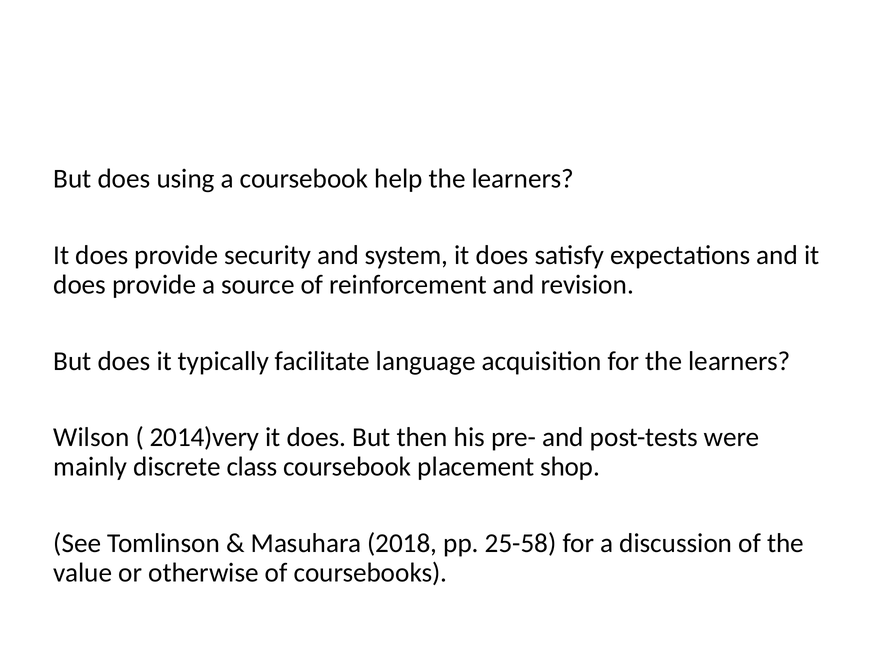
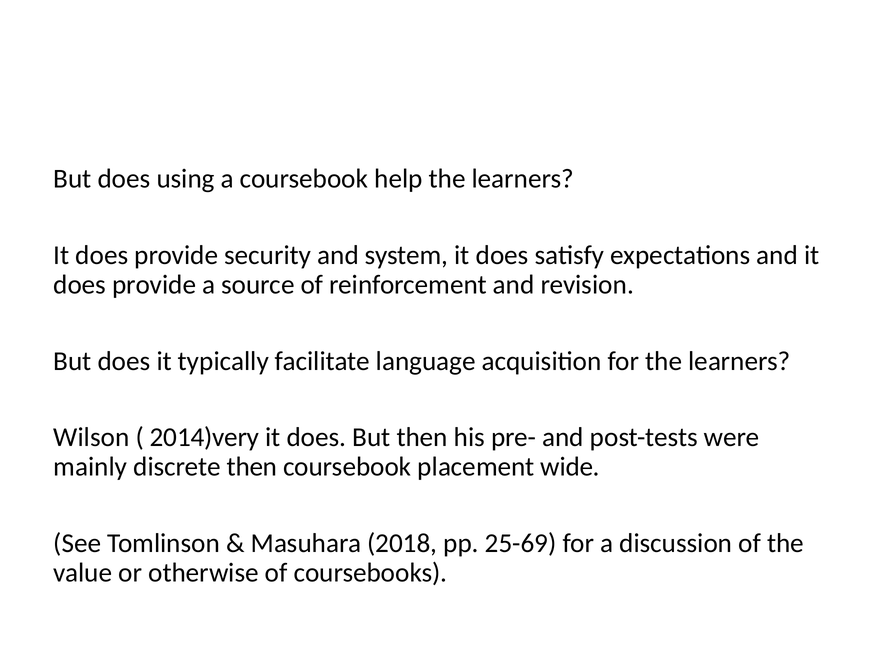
discrete class: class -> then (252, 466)
shop: shop -> wide (570, 466)
25-58: 25-58 -> 25-69 (521, 543)
